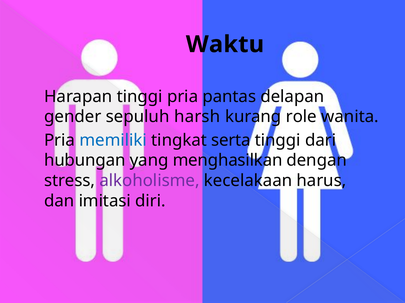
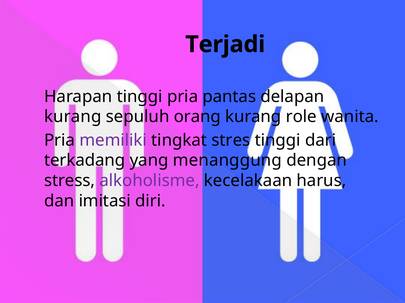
Waktu: Waktu -> Terjadi (225, 44)
gender: gender -> kurang (73, 117)
harsh: harsh -> orang (197, 117)
memiliki colour: blue -> purple (113, 141)
serta: serta -> stres (231, 141)
hubungan: hubungan -> terkadang (85, 161)
menghasilkan: menghasilkan -> menanggung (227, 161)
